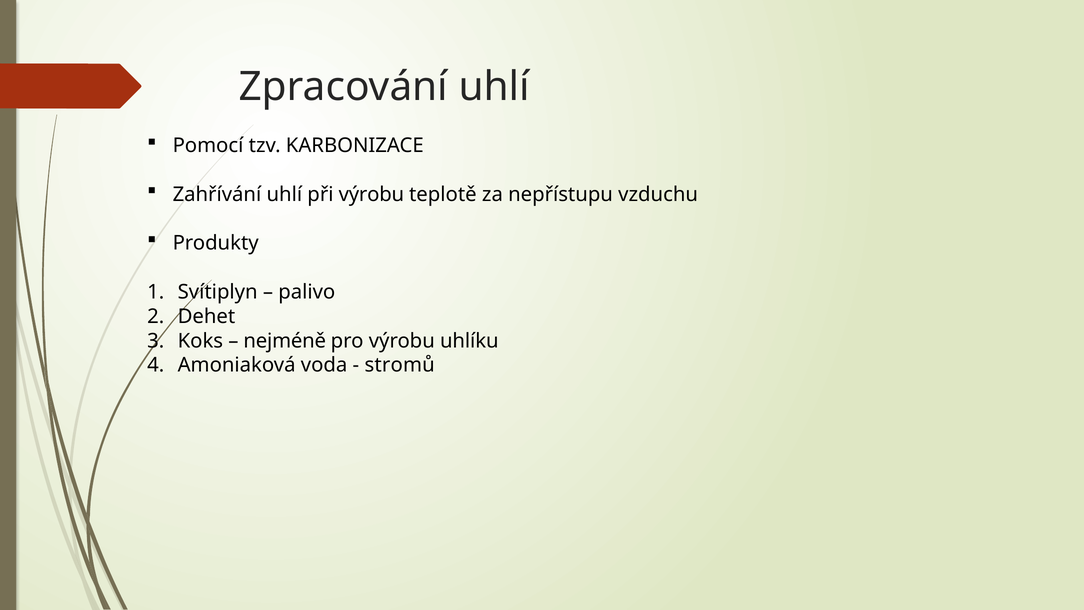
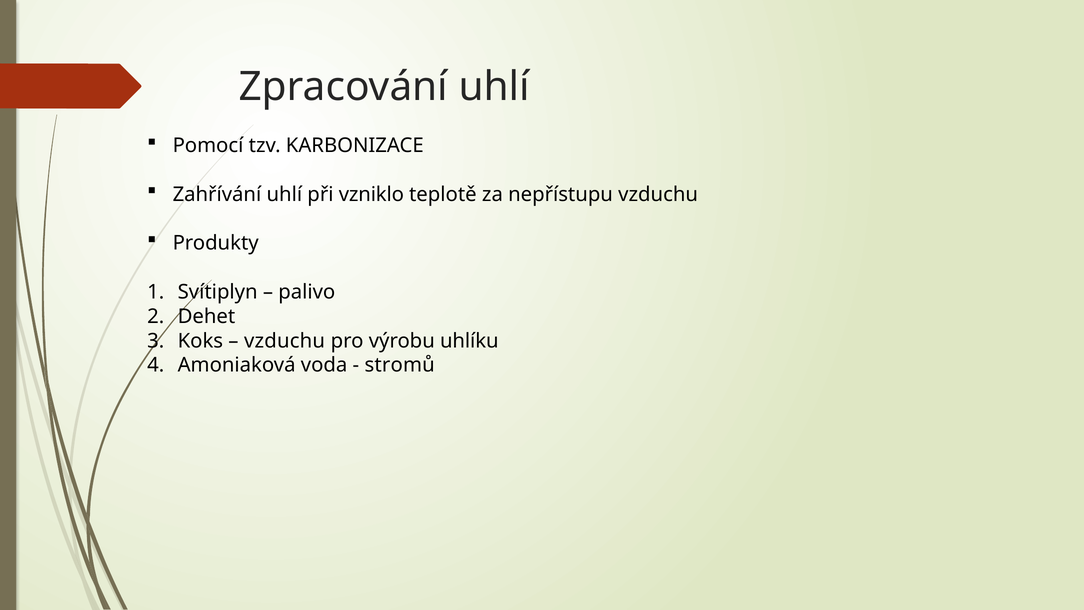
při výrobu: výrobu -> vzniklo (371, 194)
nejméně: nejméně -> vzduchu (285, 341)
